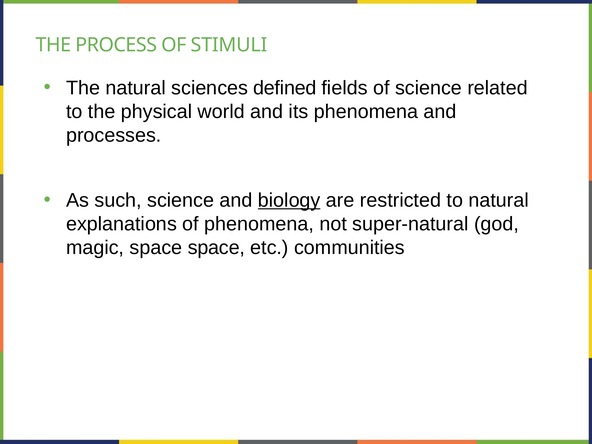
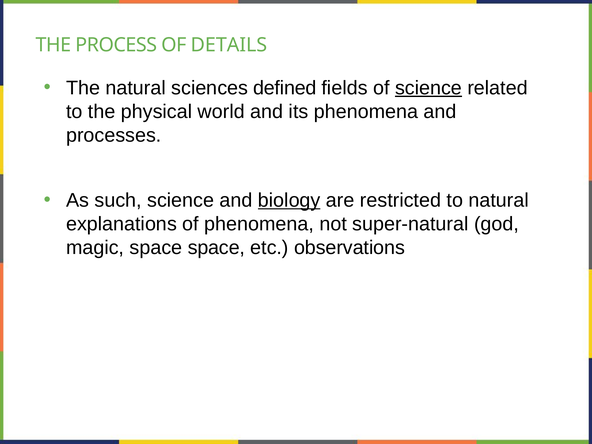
STIMULI: STIMULI -> DETAILS (229, 45)
science underline: none -> present (428, 88)
communities: communities -> observations (350, 248)
